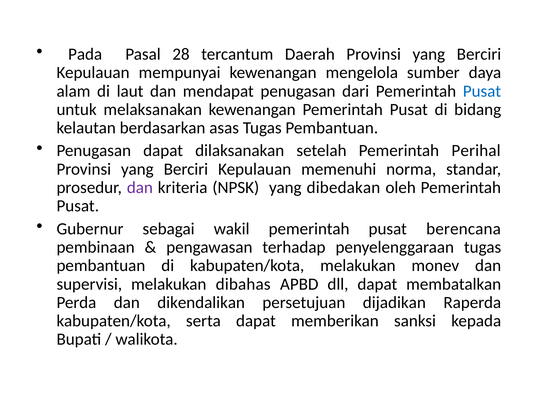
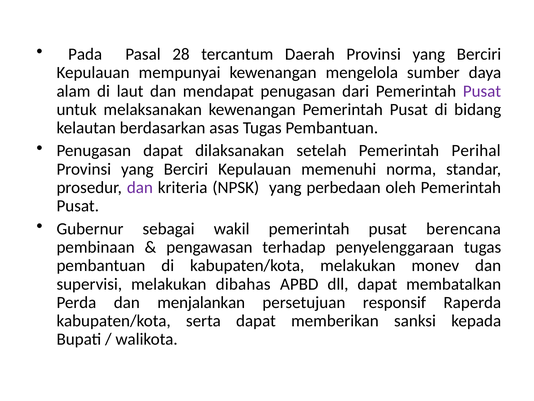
Pusat colour: blue -> purple (482, 91)
dibedakan: dibedakan -> perbedaan (344, 187)
dikendalikan: dikendalikan -> menjalankan (201, 302)
dijadikan: dijadikan -> responsif (394, 302)
